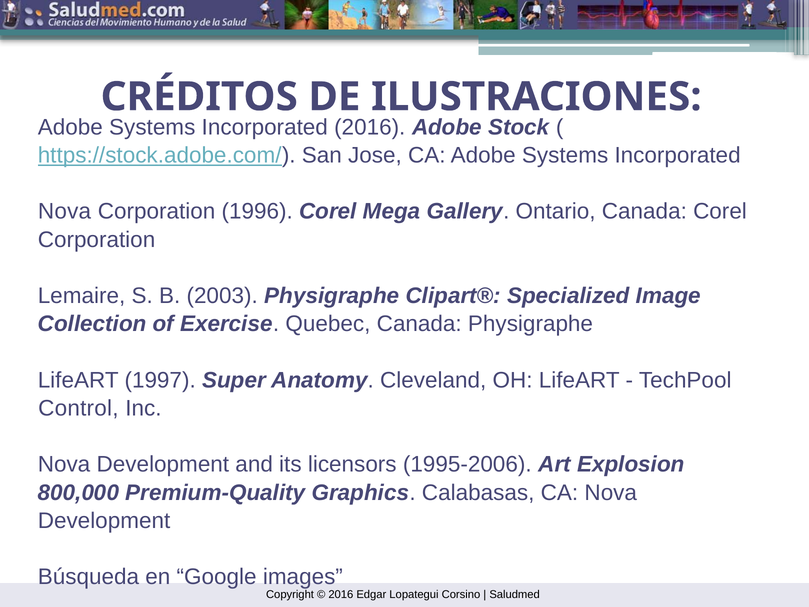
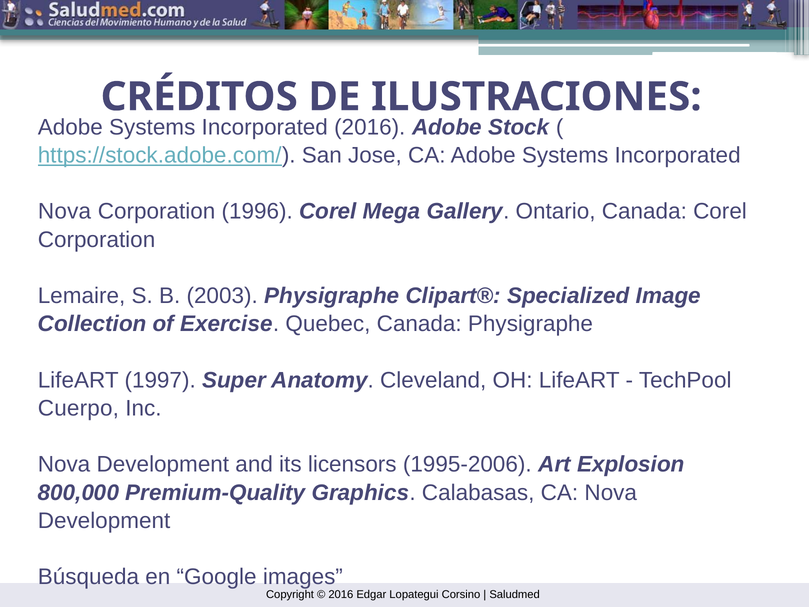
Control: Control -> Cuerpo (78, 408)
